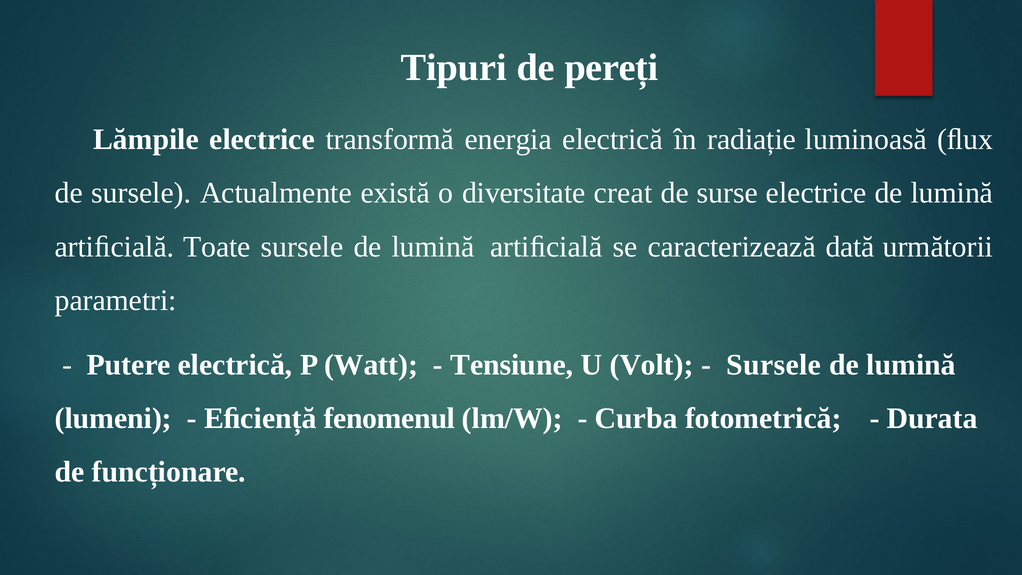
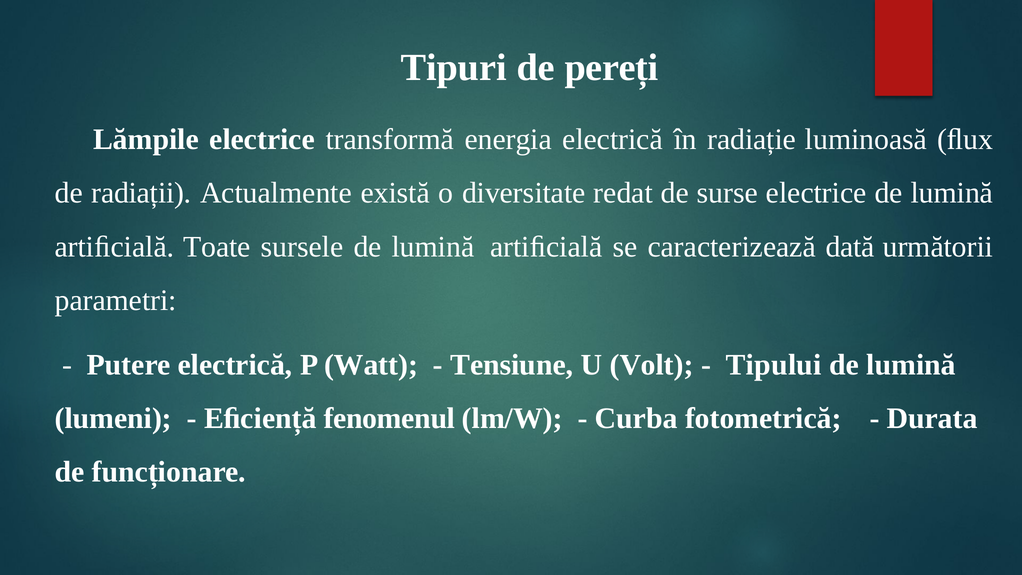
de sursele: sursele -> radiații (141, 193)
creat: creat -> redat (623, 193)
Sursele: Sursele -> Tipului (774, 365)
